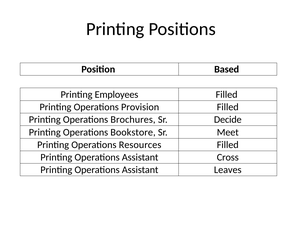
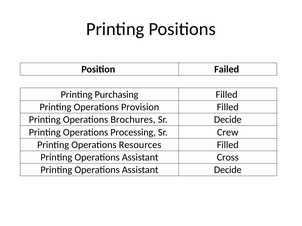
Based: Based -> Failed (227, 69)
Employees: Employees -> Purchasing (117, 95)
Bookstore: Bookstore -> Processing (133, 132)
Meet: Meet -> Crew (228, 132)
Assistant Leaves: Leaves -> Decide (228, 170)
